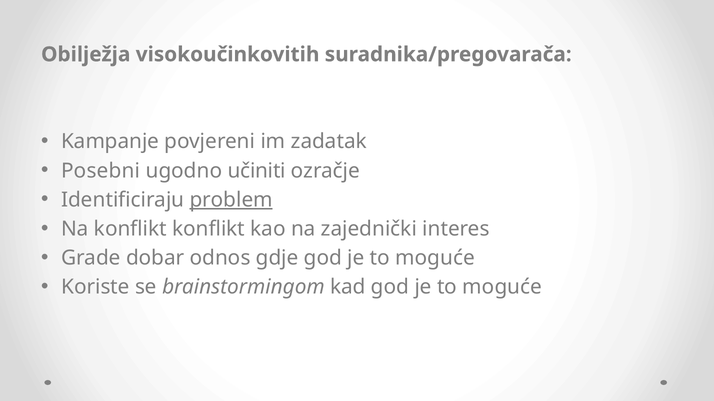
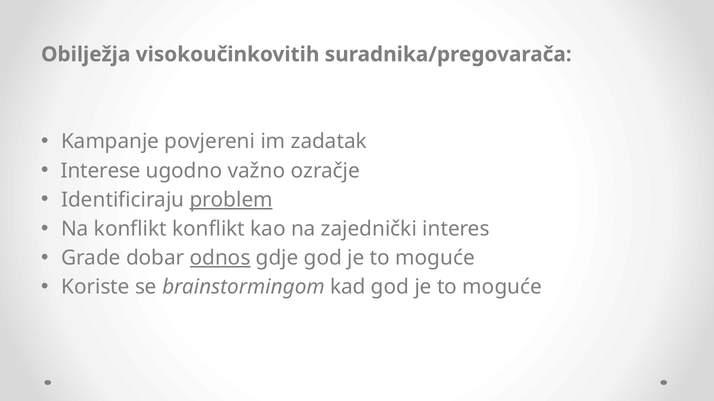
Posebni: Posebni -> Interese (101, 171)
učiniti: učiniti -> važno (256, 171)
odnos underline: none -> present (220, 258)
